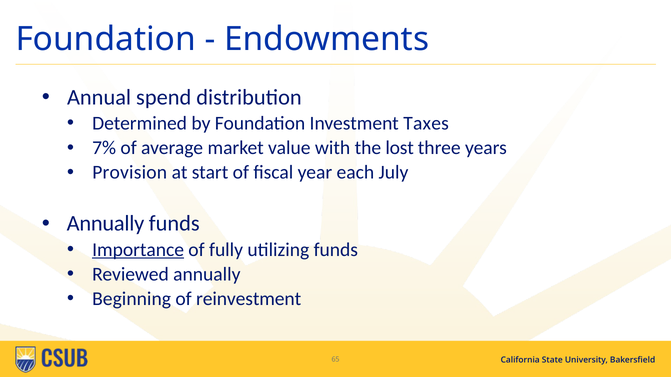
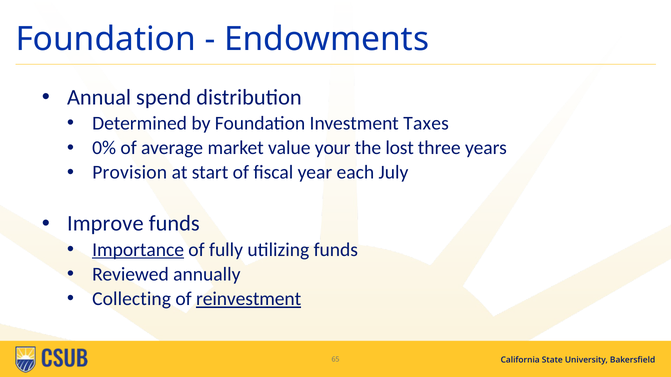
7%: 7% -> 0% (104, 148)
with: with -> your (333, 148)
Annually: Annually -> Improve (105, 224)
Beginning: Beginning -> Collecting (132, 299)
reinvestment underline: none -> present (249, 299)
